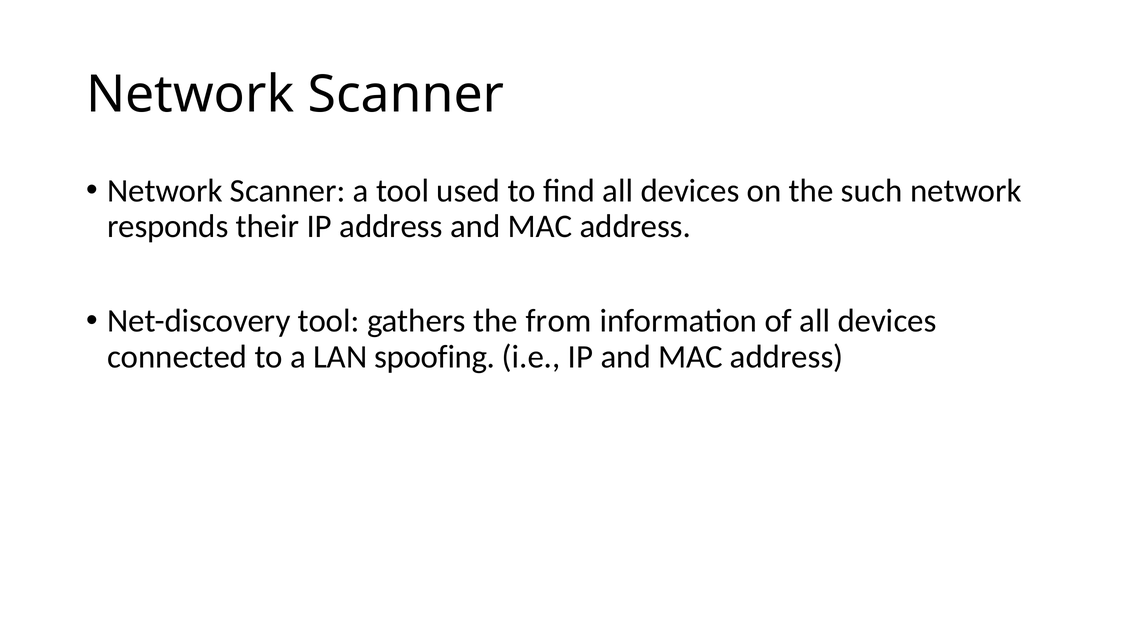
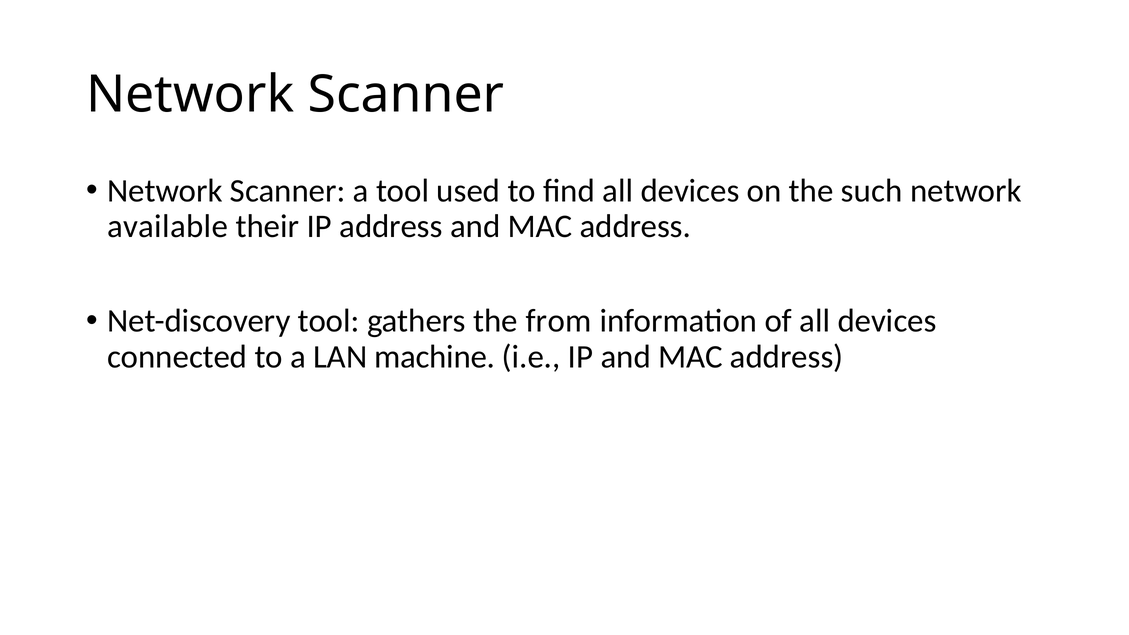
responds: responds -> available (168, 226)
spoofing: spoofing -> machine (435, 357)
